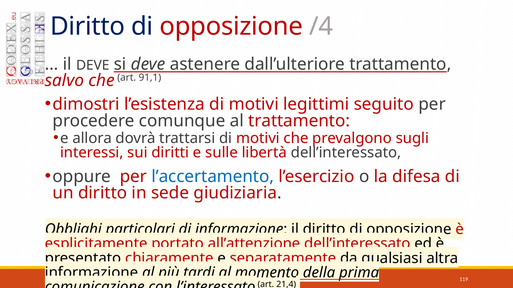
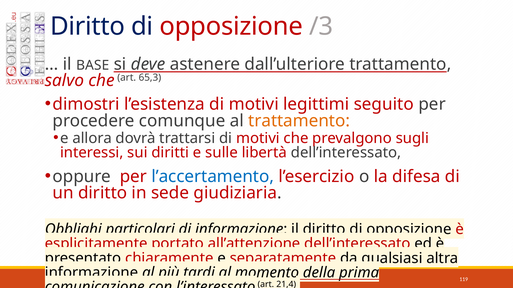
/4: /4 -> /3 (321, 26)
il DEVE: DEVE -> BASE (93, 65)
91,1: 91,1 -> 65,3 (150, 78)
trattamento colour: red -> orange (299, 121)
